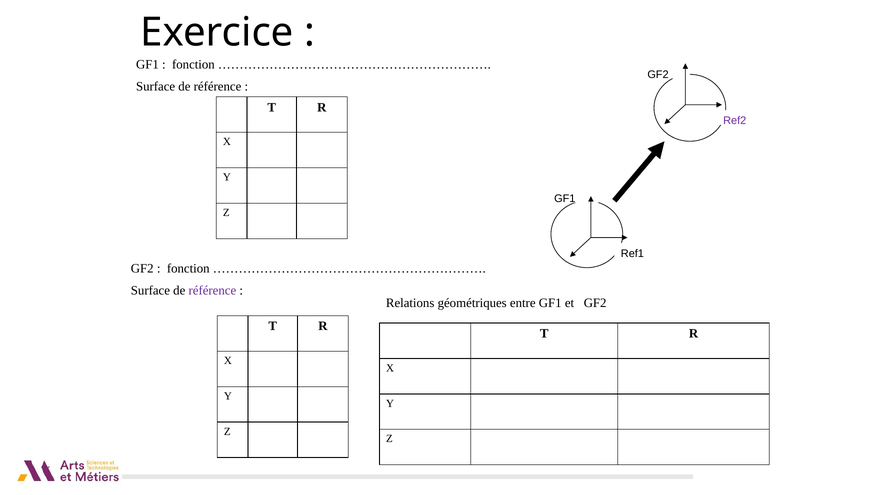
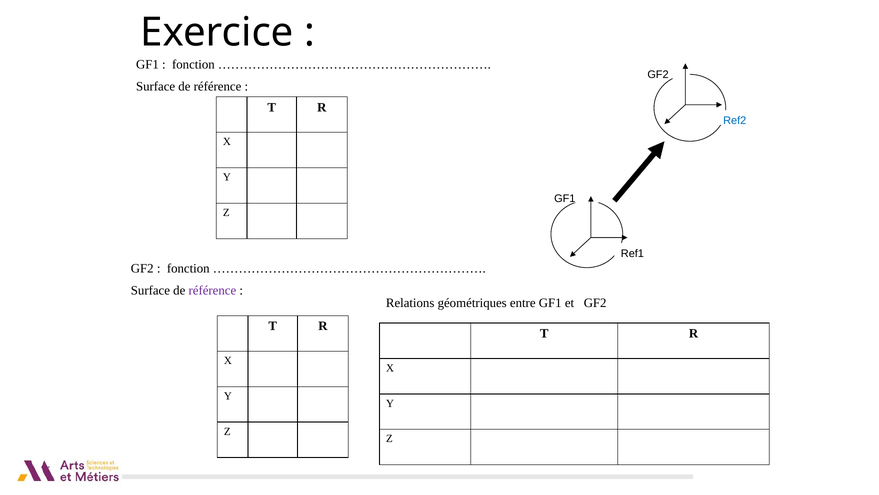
Ref2 colour: purple -> blue (735, 121)
